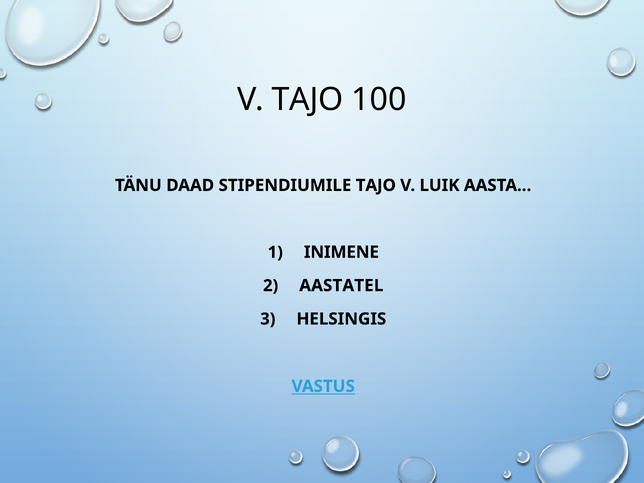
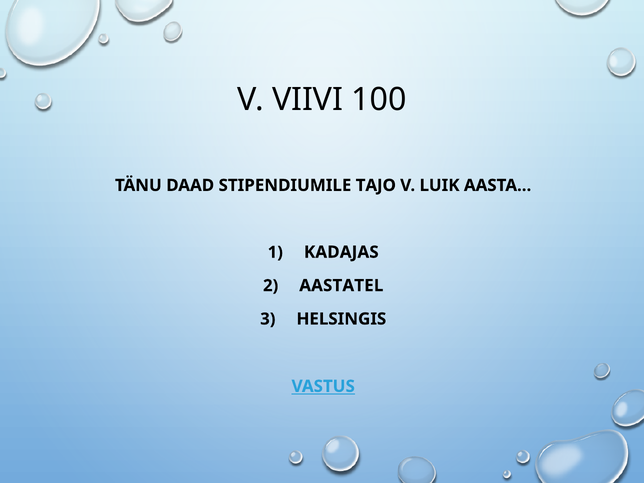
V TAJO: TAJO -> VIIVI (308, 100)
INIMENE: INIMENE -> KADAJAS (341, 252)
